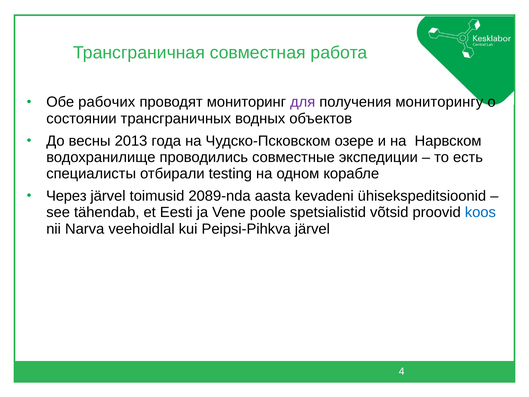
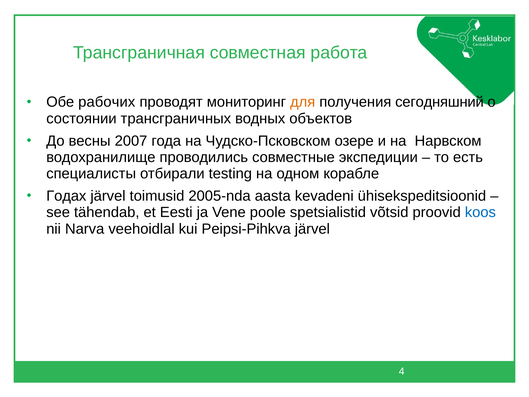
для colour: purple -> orange (303, 102)
мониторингу: мониторингу -> сегодняшний (439, 102)
2013: 2013 -> 2007 (131, 141)
Через: Через -> Годах (66, 196)
2089-nda: 2089-nda -> 2005-nda (220, 196)
